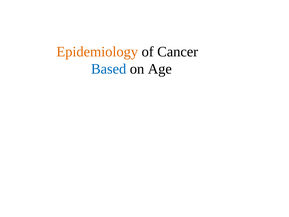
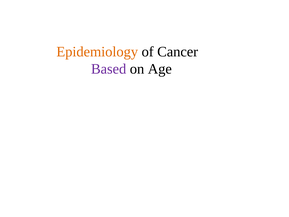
Based colour: blue -> purple (109, 69)
